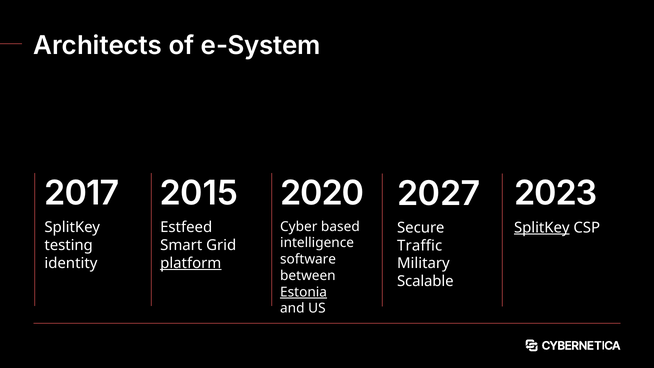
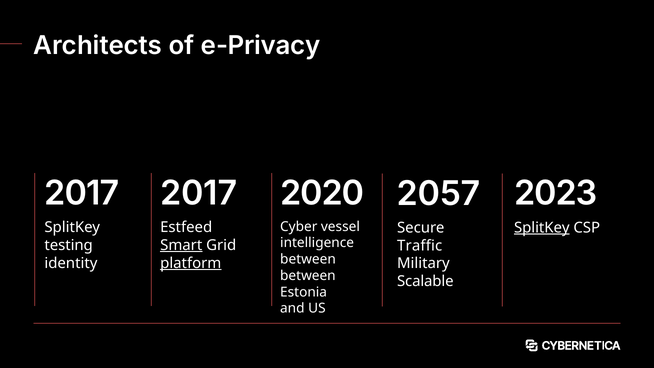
e-System: e-System -> e-Privacy (261, 46)
2017 2015: 2015 -> 2017 (199, 193)
2027: 2027 -> 2057 (439, 194)
based: based -> vessel (340, 227)
Smart underline: none -> present (181, 245)
software: software -> between (308, 259)
Estonia underline: present -> none (304, 292)
